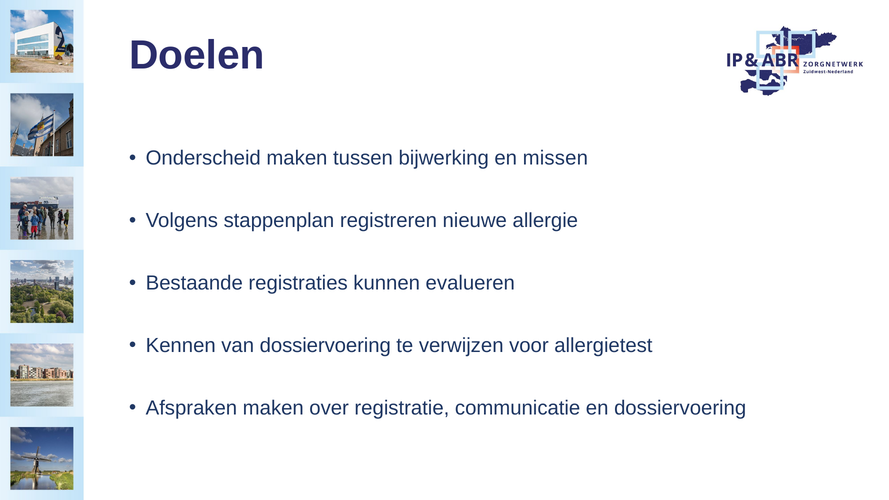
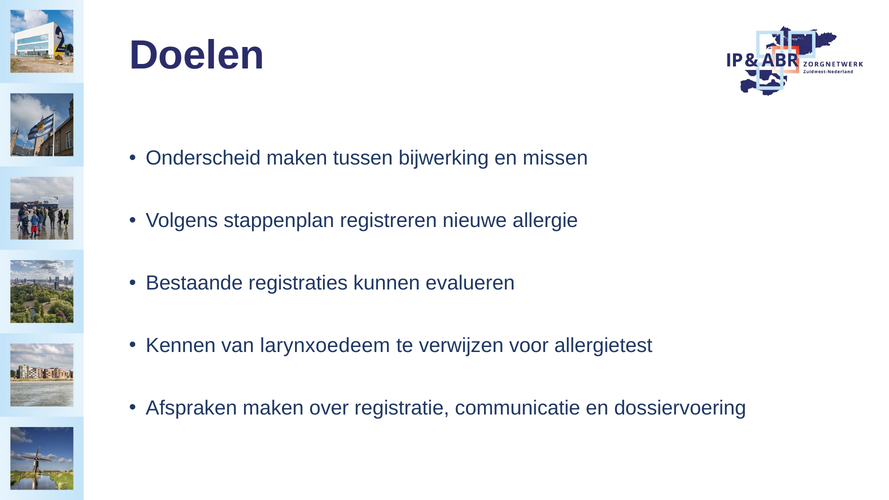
van dossiervoering: dossiervoering -> larynxoedeem (325, 346)
